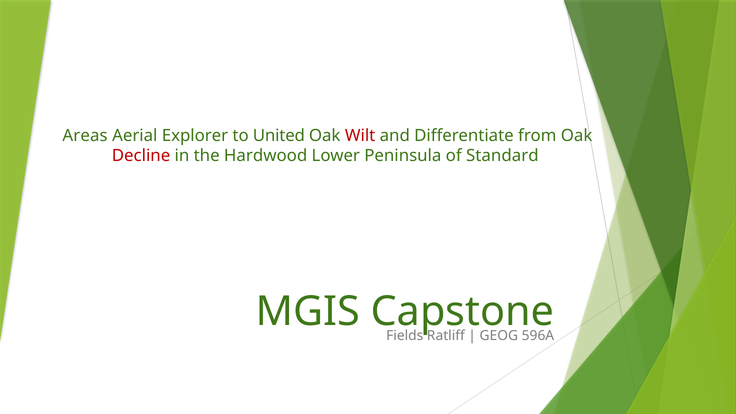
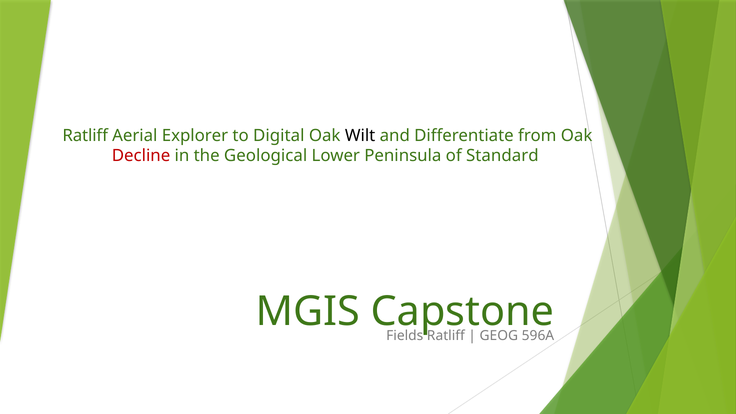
Areas: Areas -> Ratliff (85, 136)
United: United -> Digital (279, 136)
Wilt colour: red -> black (360, 136)
Hardwood: Hardwood -> Geological (266, 156)
